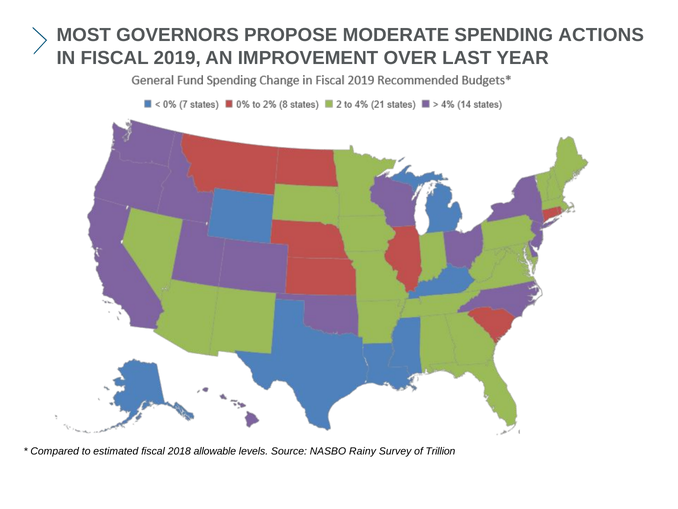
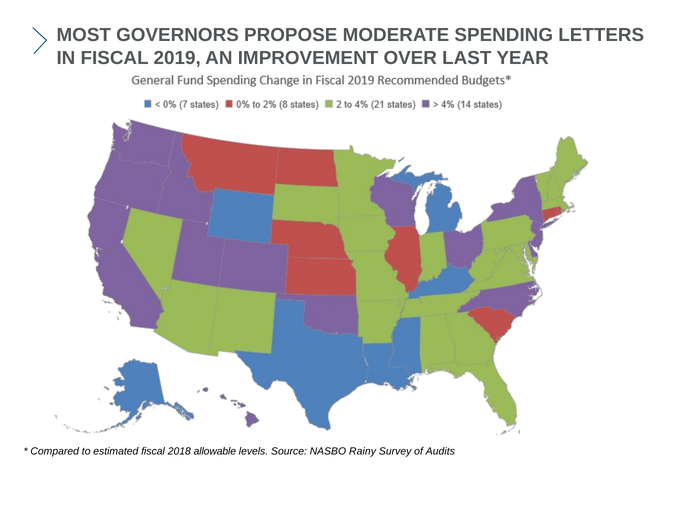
ACTIONS: ACTIONS -> LETTERS (601, 35)
Trillion: Trillion -> Audits (440, 451)
